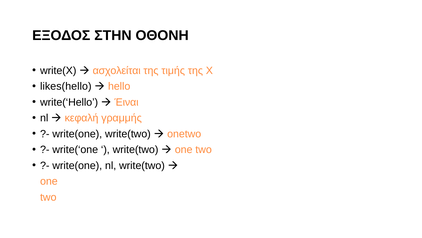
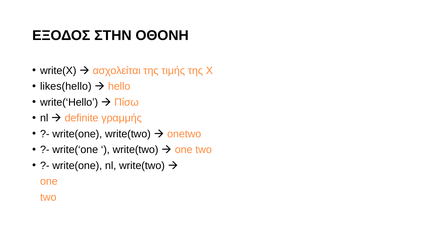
Έιναι: Έιναι -> Πίσω (127, 102)
κεφαλή: κεφαλή -> definite (82, 118)
